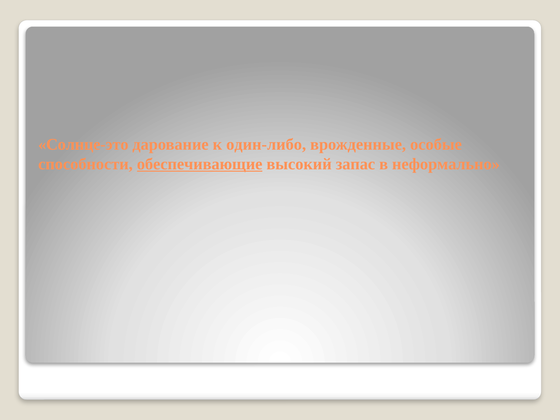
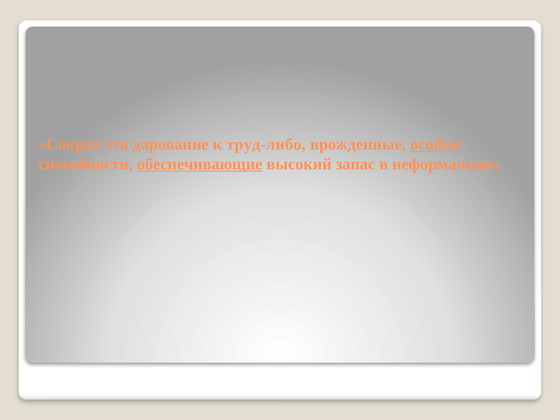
Солнце-это: Солнце-это -> Сократ-это (83, 144)
один-либо: один-либо -> труд-либо (266, 144)
особые underline: none -> present (436, 144)
